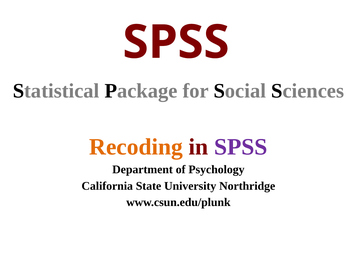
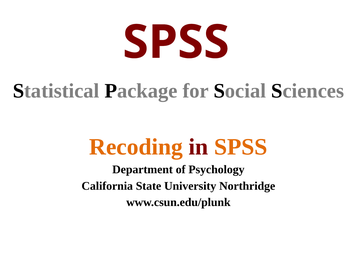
SPSS colour: purple -> orange (241, 147)
